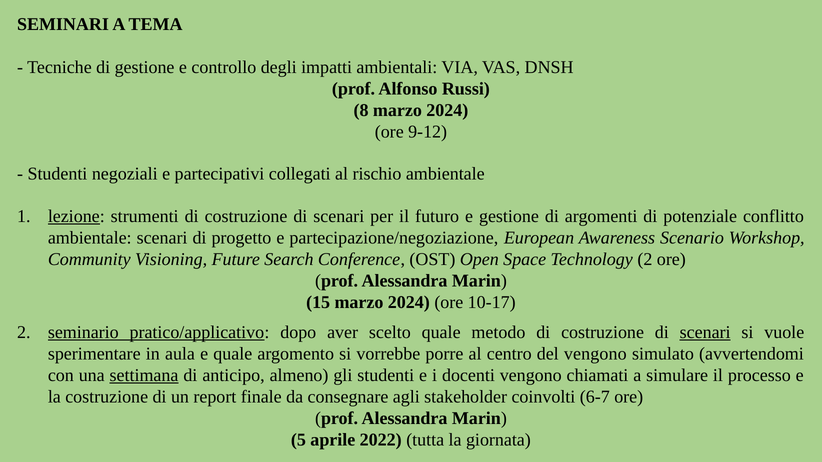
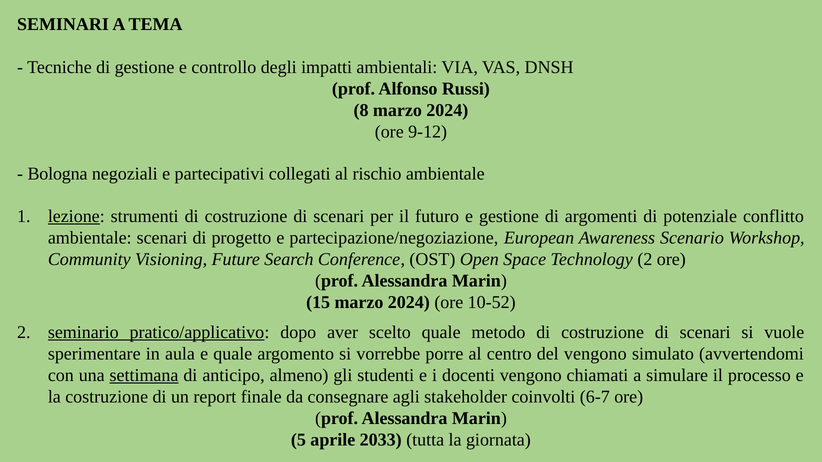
Studenti: Studenti -> Bologna (58, 174)
10-17: 10-17 -> 10-52 (492, 303)
scenari underline: present -> none (705, 332)
2022: 2022 -> 2033 (381, 440)
